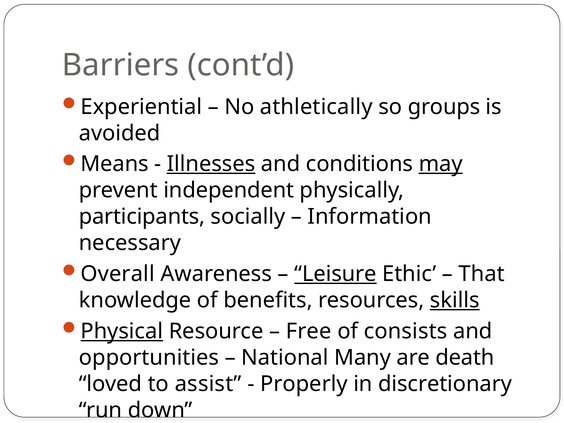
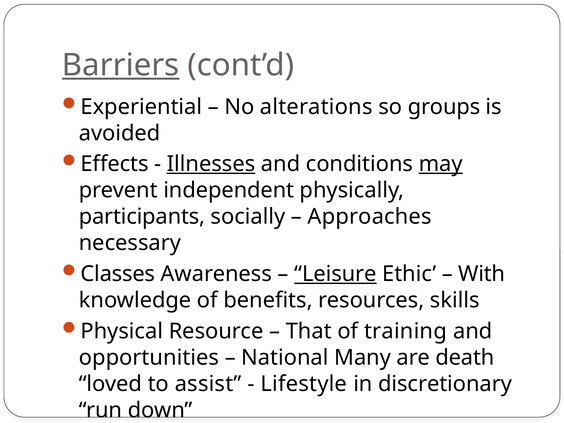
Barriers underline: none -> present (121, 65)
athletically: athletically -> alterations (316, 107)
Means: Means -> Effects (115, 164)
Information: Information -> Approaches (370, 217)
Overall: Overall -> Classes (118, 274)
That: That -> With (482, 274)
skills underline: present -> none (455, 300)
Physical underline: present -> none (122, 331)
Free: Free -> That (309, 331)
consists: consists -> training (406, 331)
Properly: Properly -> Lifestyle (304, 384)
